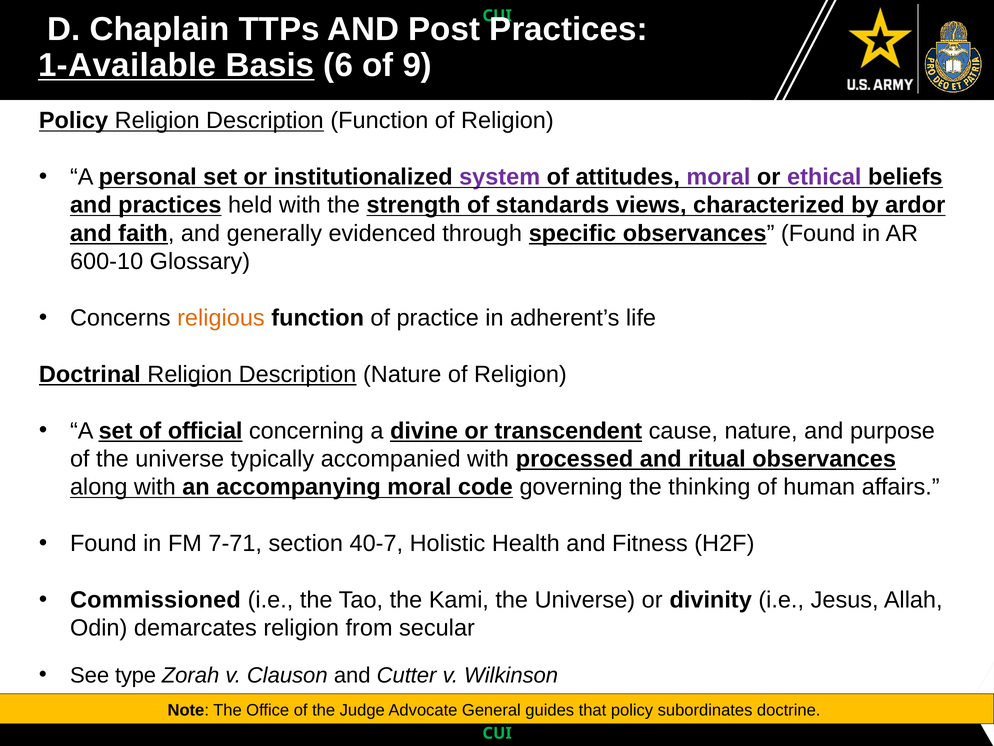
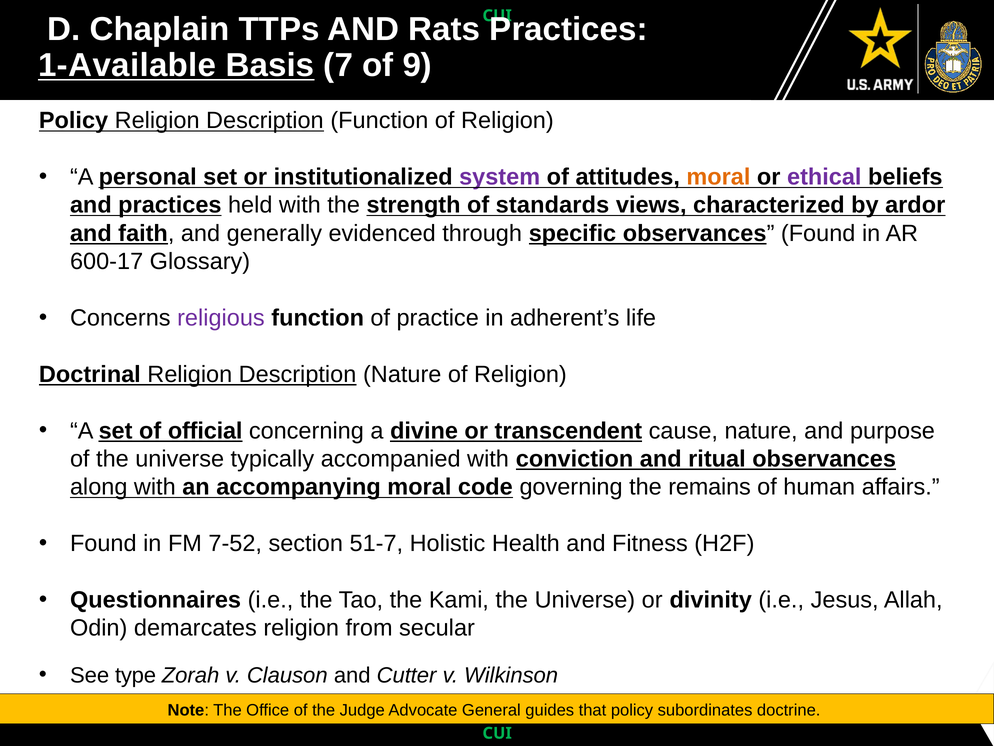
Post: Post -> Rats (444, 29)
Basis 6: 6 -> 7 (338, 65)
moral colour: purple -> orange (718, 177)
600-10: 600-10 -> 600-17 (107, 261)
religious colour: orange -> purple (221, 318)
processed: processed -> conviction (575, 459)
thinking: thinking -> remains (710, 487)
7-71: 7-71 -> 7-52 (235, 543)
40-7: 40-7 -> 51-7 (376, 543)
Commissioned: Commissioned -> Questionnaires (156, 600)
